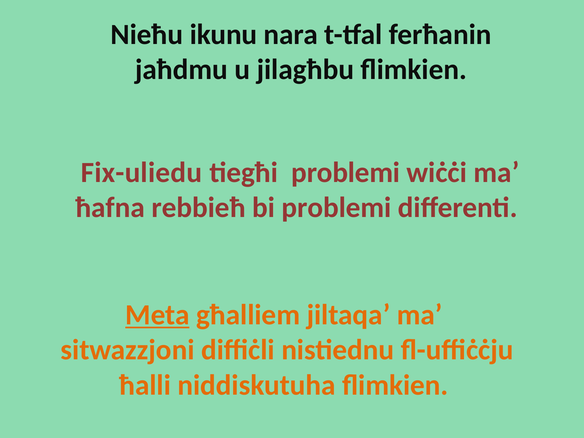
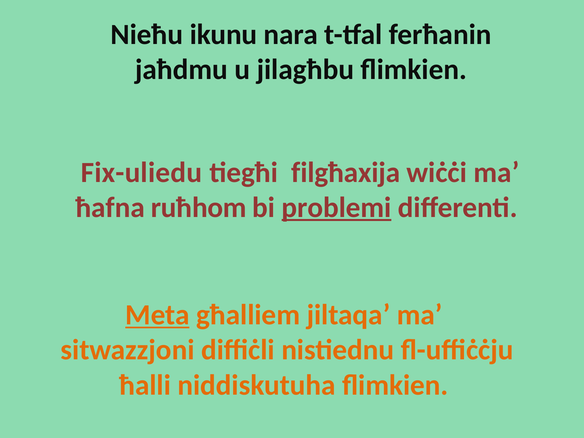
tiegħi problemi: problemi -> filgħaxija (346, 172)
rebbieħ: rebbieħ -> ruħhom (199, 207)
problemi underline: none -> present (337, 207)
